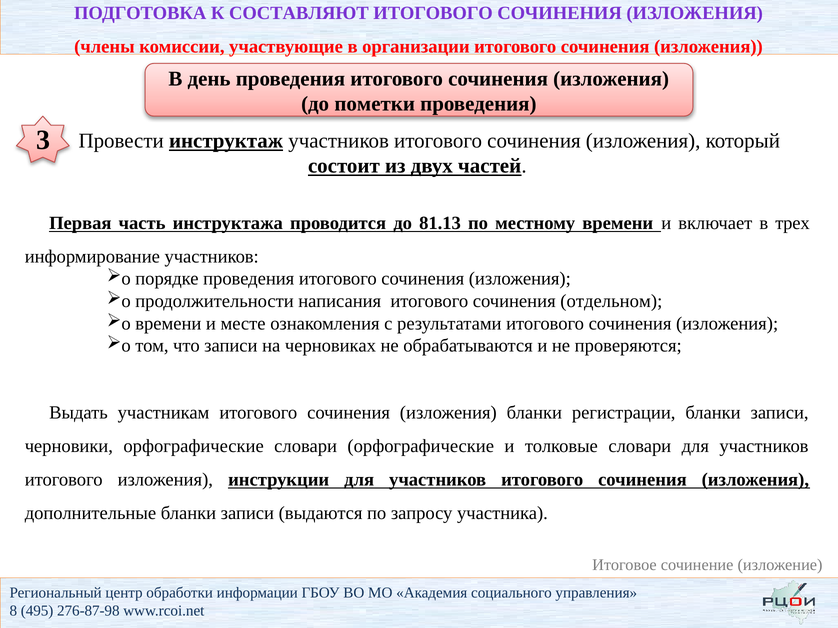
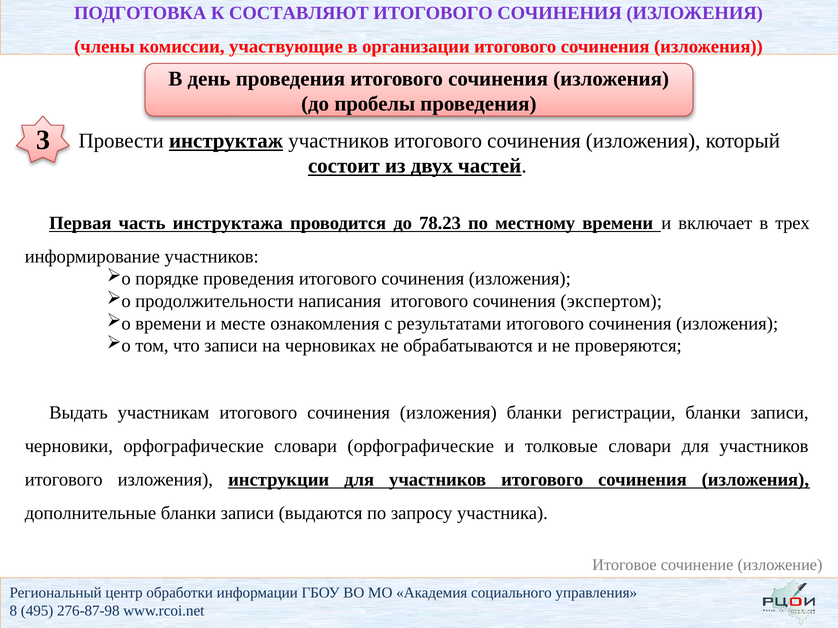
пометки: пометки -> пробелы (375, 104)
81.13: 81.13 -> 78.23 (440, 223)
отдельном: отдельном -> экспертом (611, 301)
